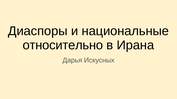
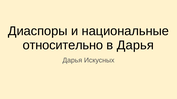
в Ирана: Ирана -> Дарья (135, 45)
